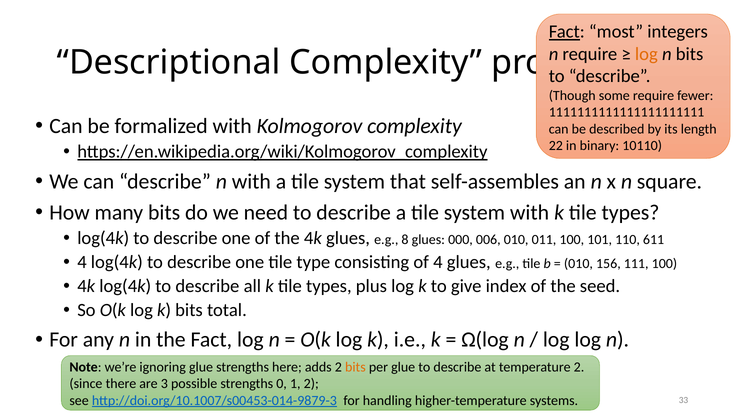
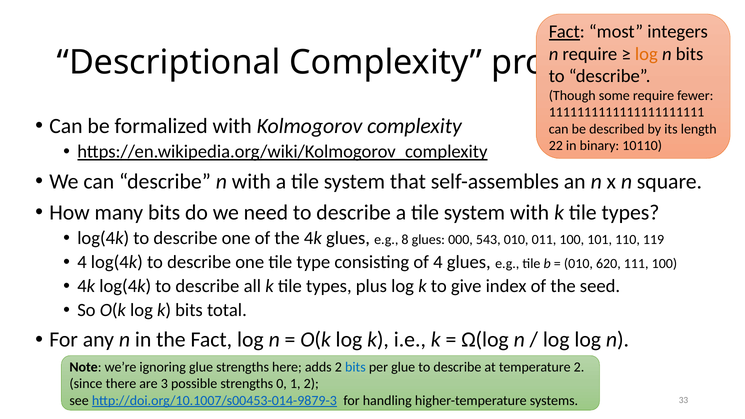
006: 006 -> 543 (488, 240)
611: 611 -> 119 (654, 240)
156: 156 -> 620 (608, 264)
bits colour: orange -> blue (355, 367)
